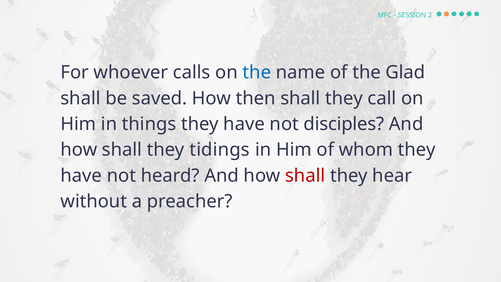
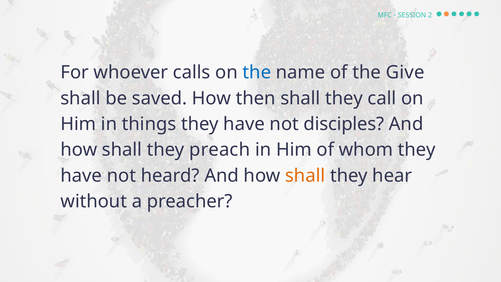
Glad: Glad -> Give (405, 72)
tidings: tidings -> preach (220, 150)
shall colour: red -> orange (305, 176)
